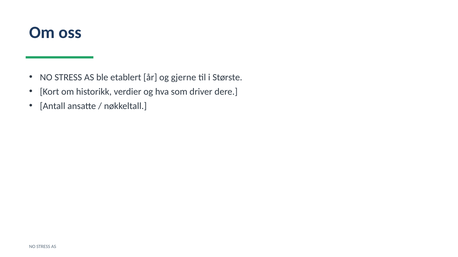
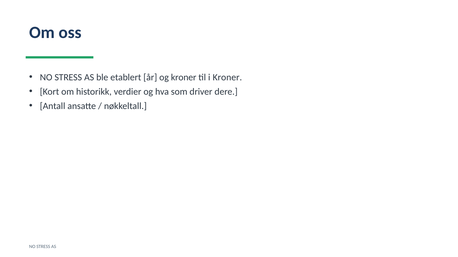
og gjerne: gjerne -> kroner (184, 78)
i Største: Største -> Kroner (227, 78)
